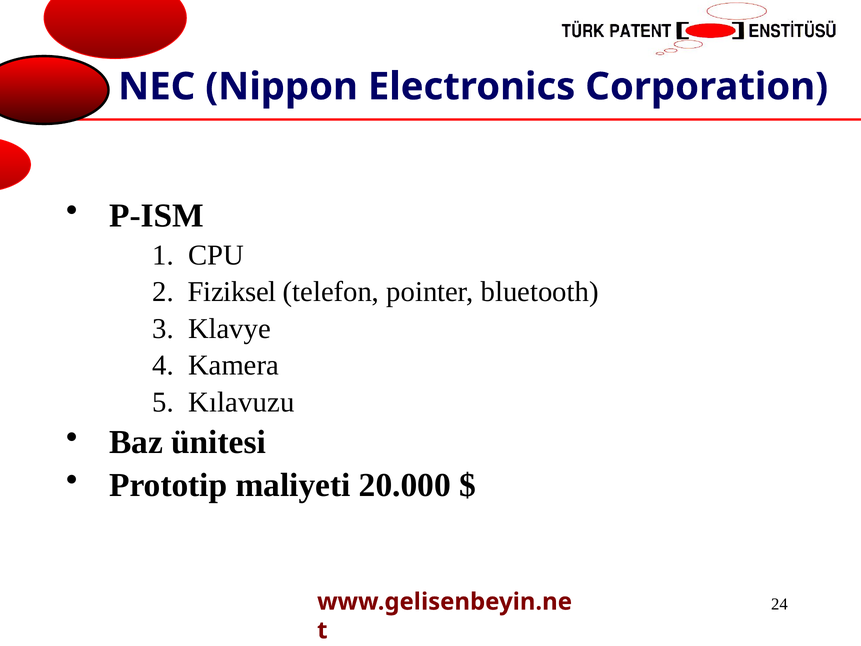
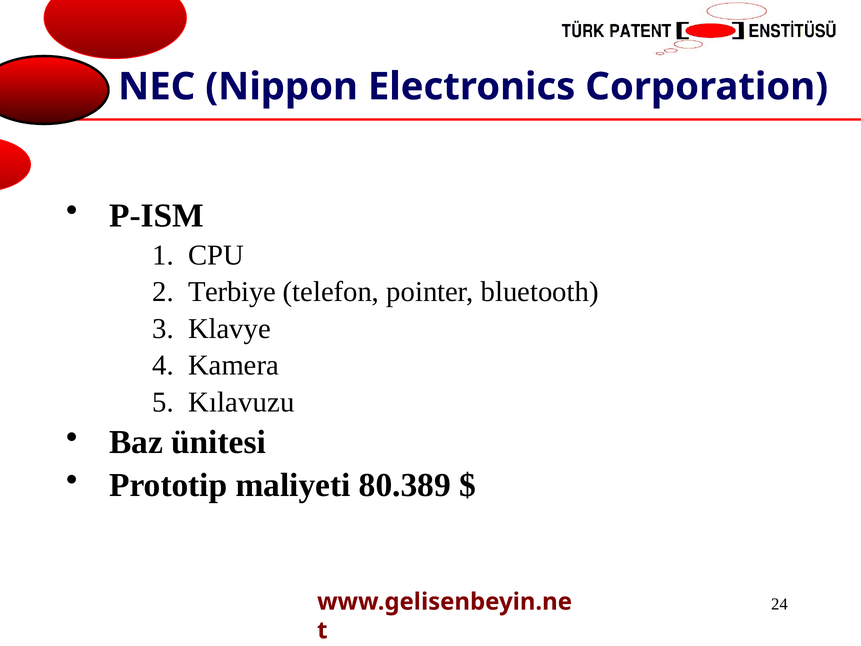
Fiziksel: Fiziksel -> Terbiye (232, 292)
20.000: 20.000 -> 80.389 (405, 485)
